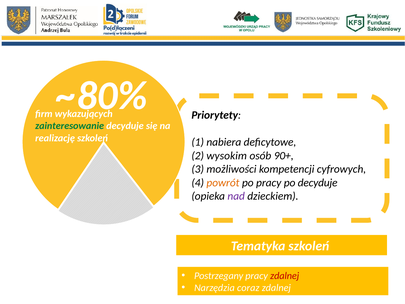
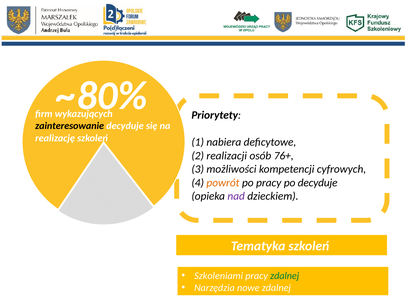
zainteresowanie colour: green -> black (70, 126)
wysokim: wysokim -> realizacji (227, 156)
90+: 90+ -> 76+ (284, 156)
Postrzegany: Postrzegany -> Szkoleniami (219, 275)
zdalnej colour: red -> green (285, 275)
coraz: coraz -> nowe (248, 288)
